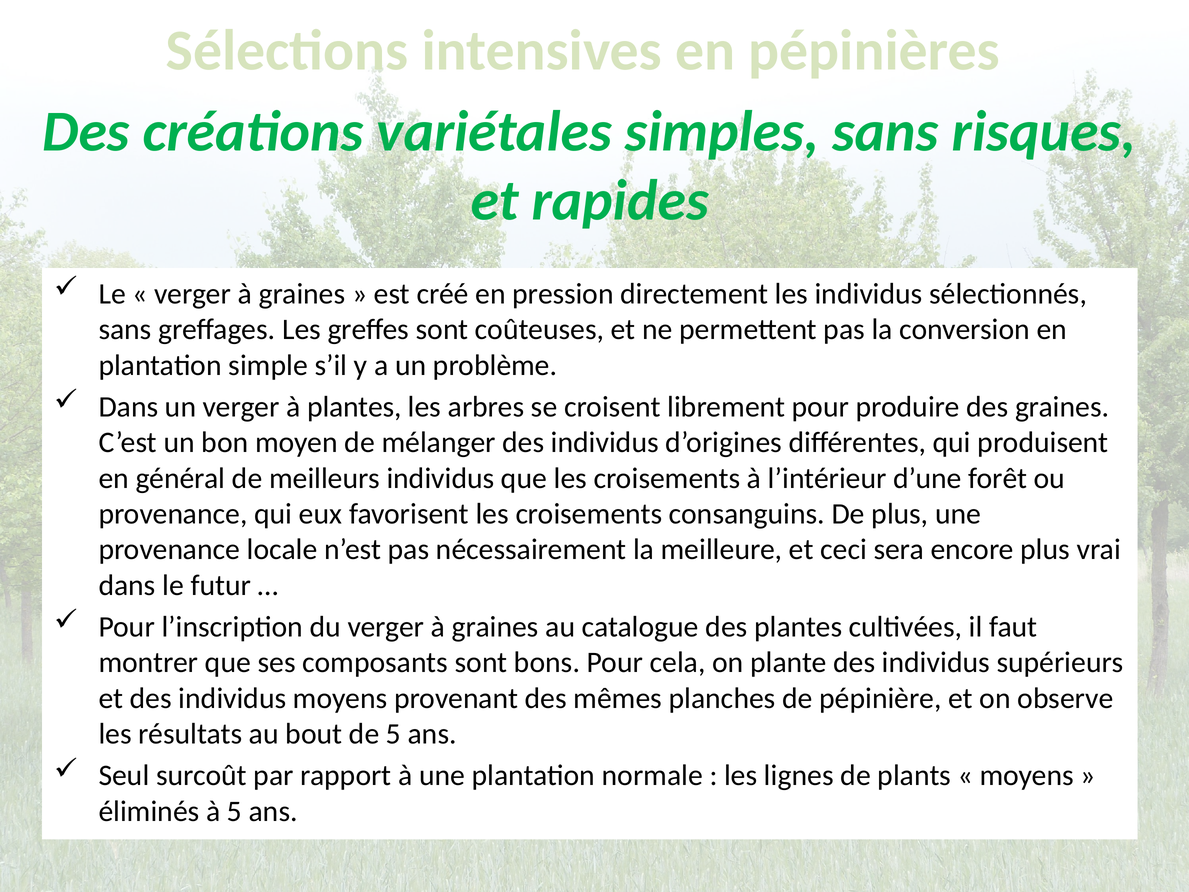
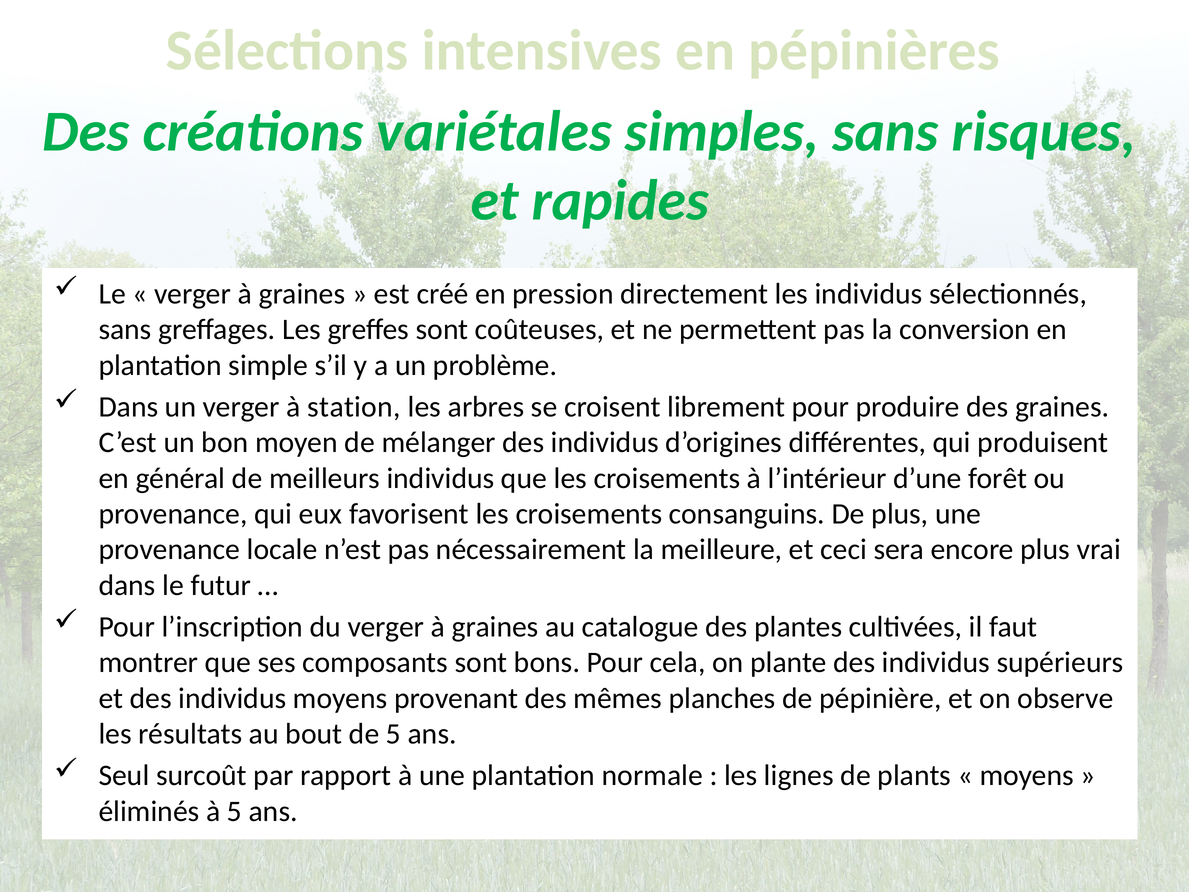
à plantes: plantes -> station (354, 407)
